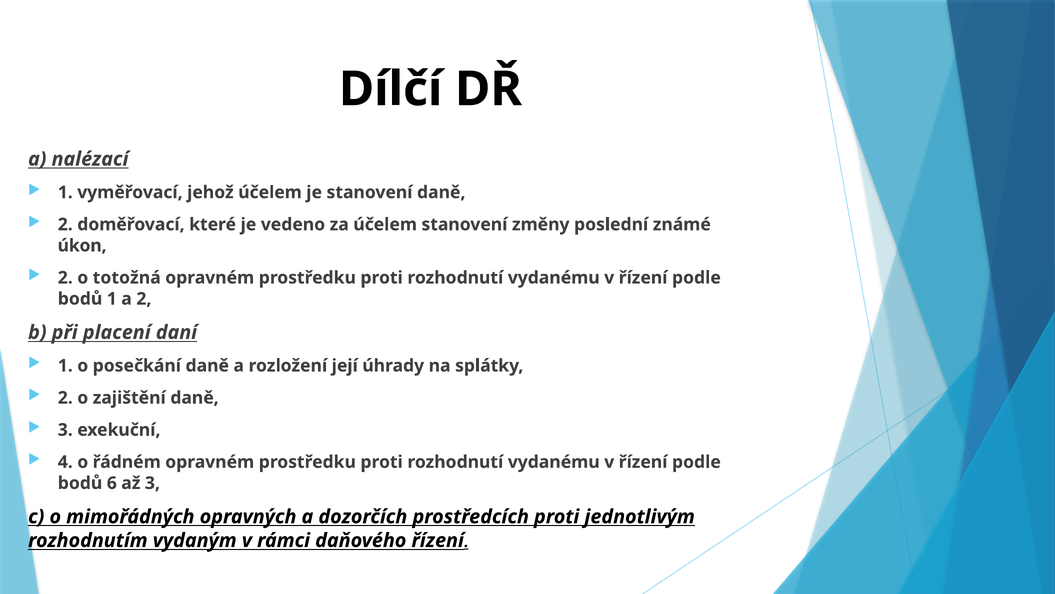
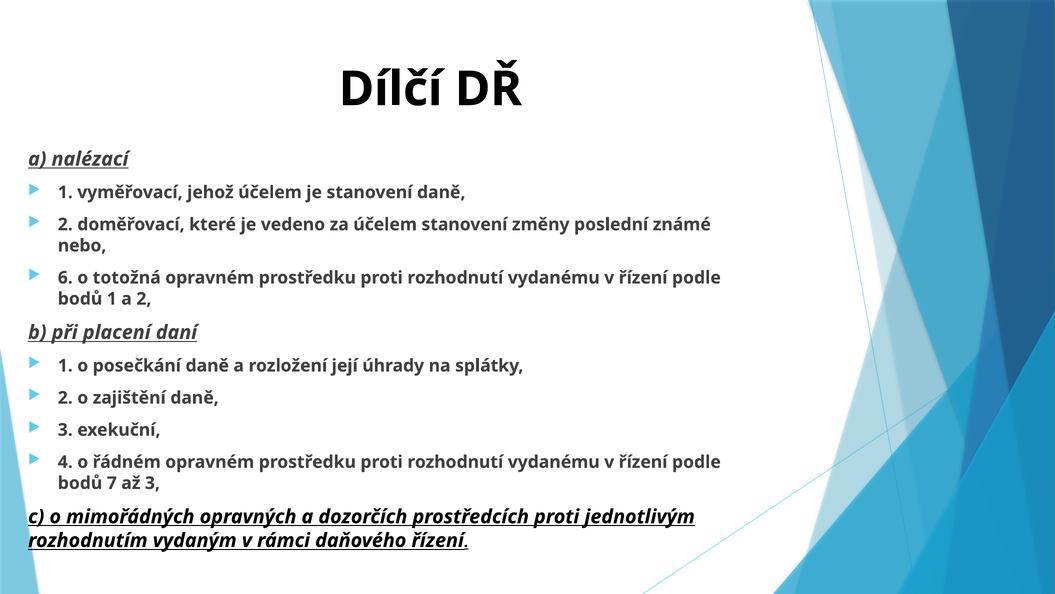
úkon: úkon -> nebo (82, 245)
2: 2 -> 6 (65, 277)
6: 6 -> 7 (112, 483)
